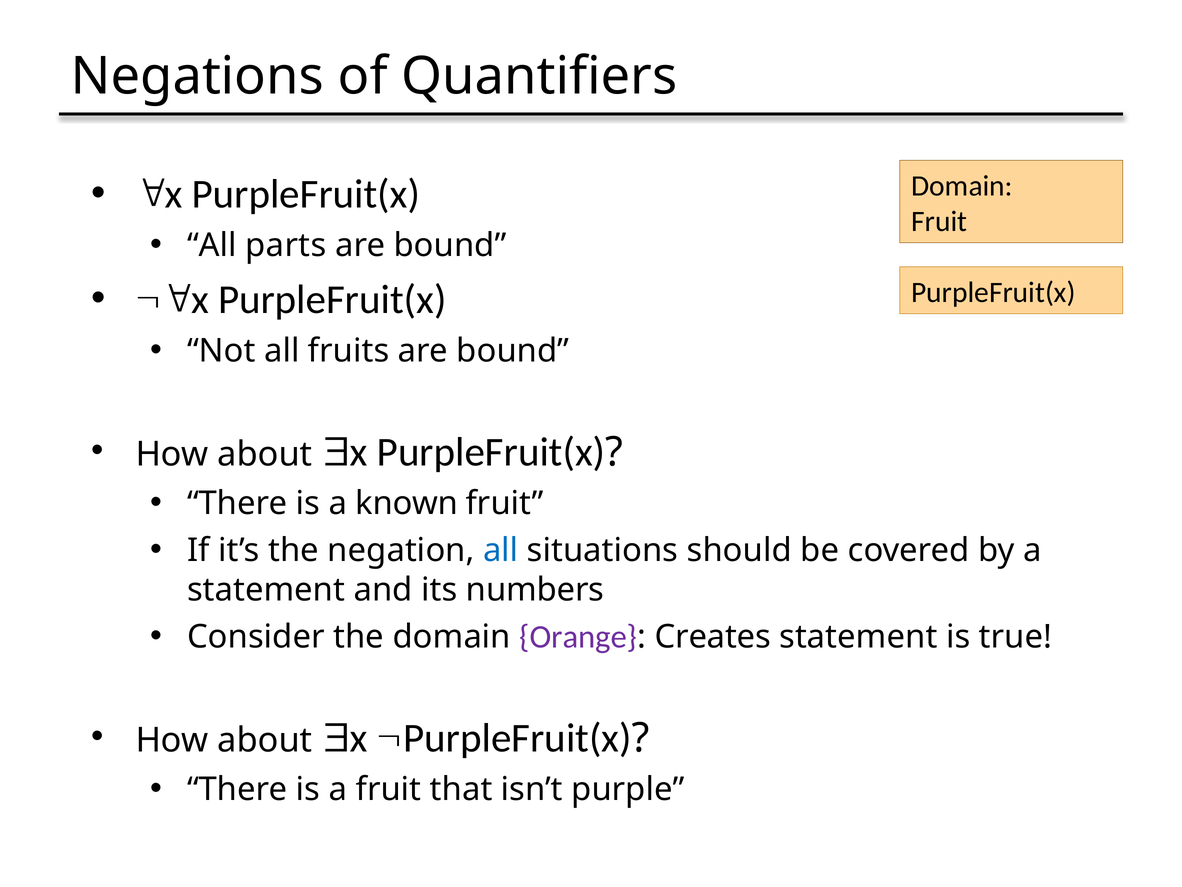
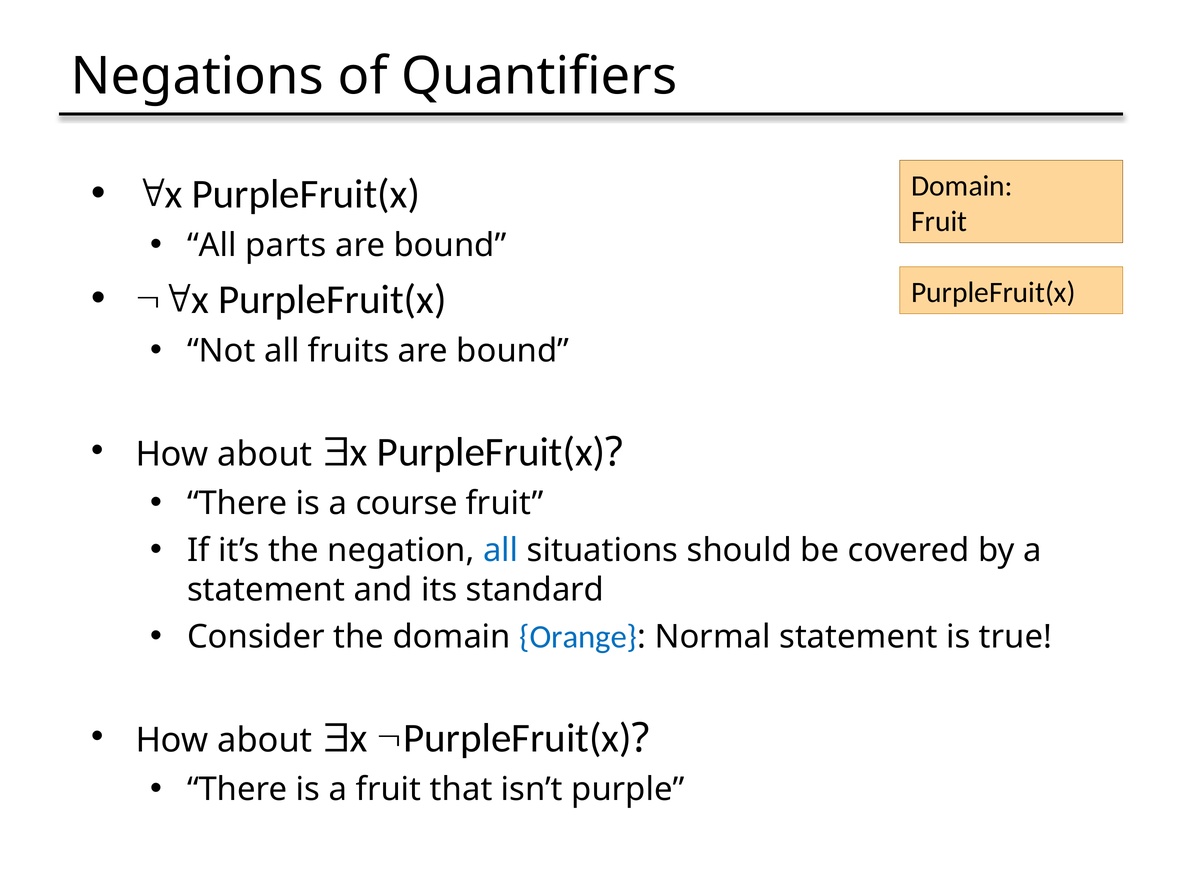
known: known -> course (407, 503)
numbers: numbers -> standard (535, 590)
Orange colour: purple -> blue (578, 637)
Creates: Creates -> Normal (713, 637)
